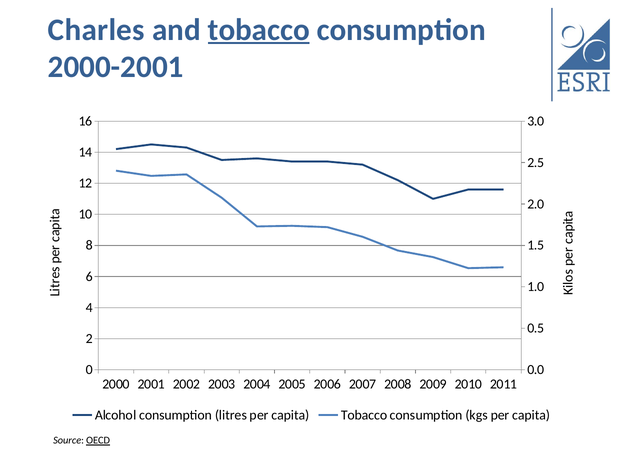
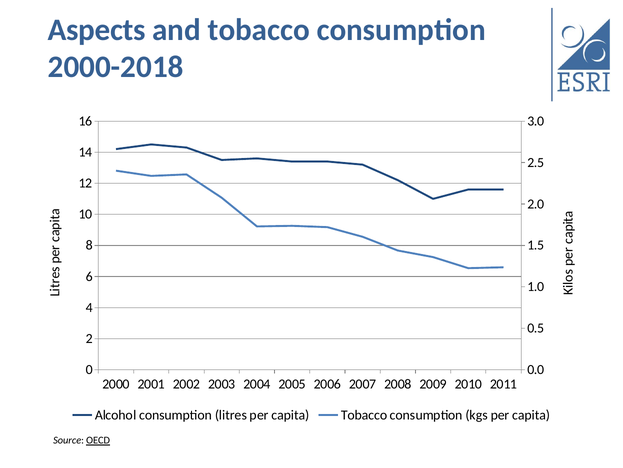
Charles: Charles -> Aspects (97, 30)
tobacco underline: present -> none (259, 30)
2000-2001: 2000-2001 -> 2000-2018 (116, 67)
